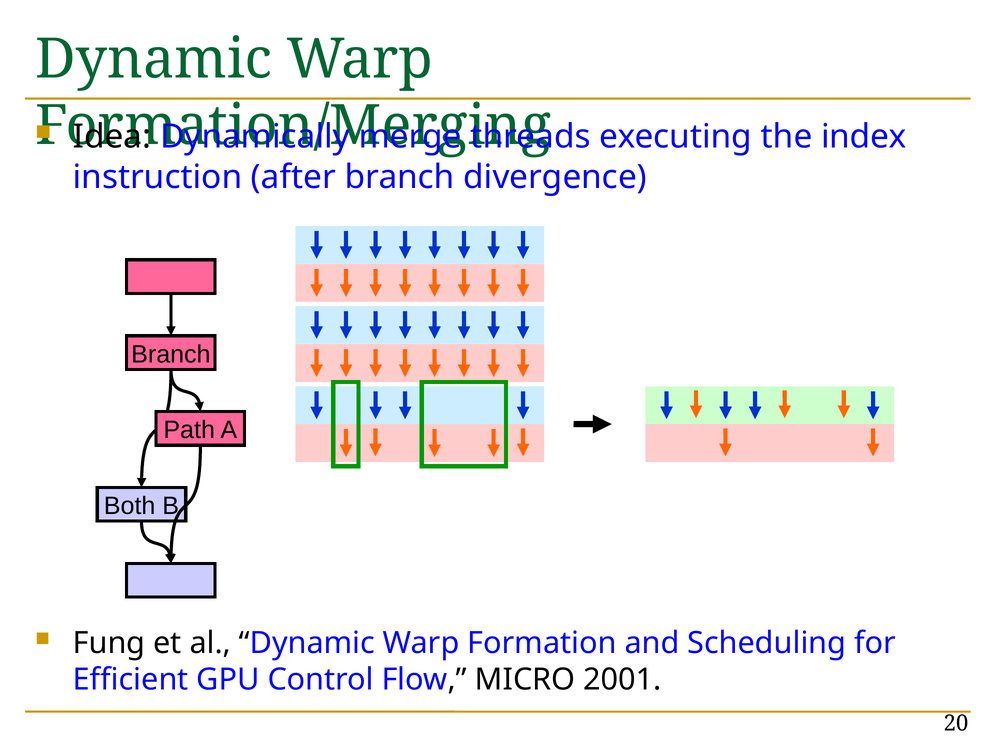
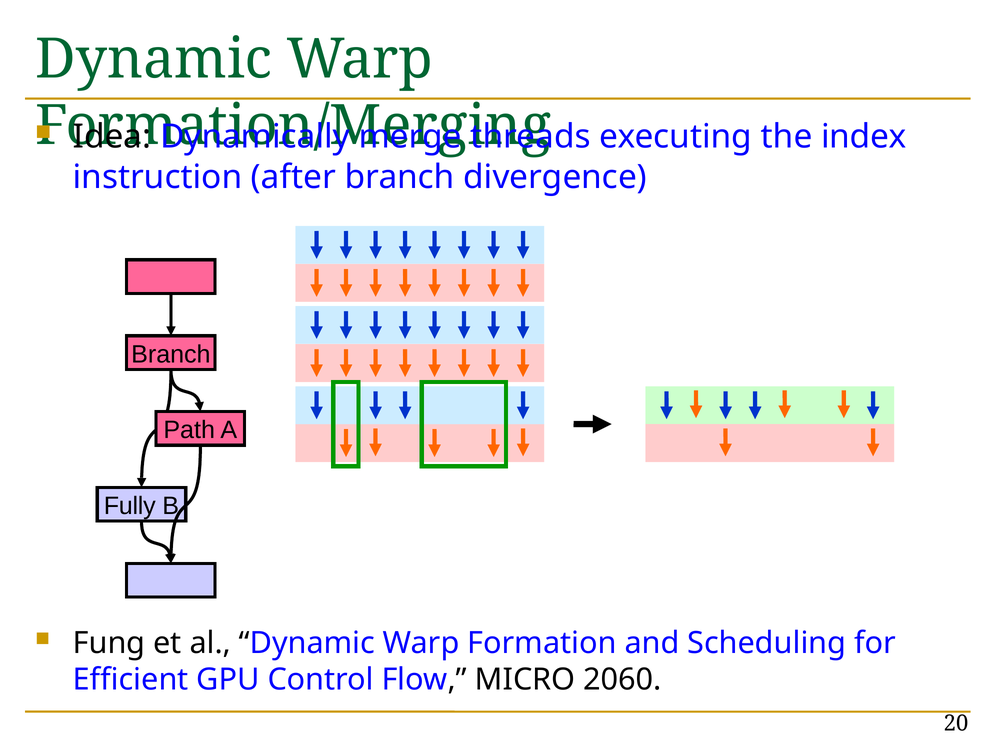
Both: Both -> Fully (130, 506)
2001: 2001 -> 2060 (622, 680)
